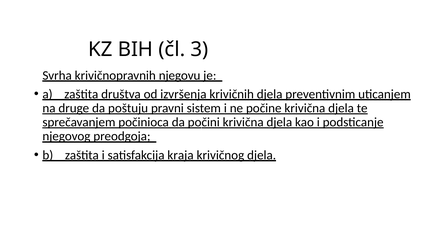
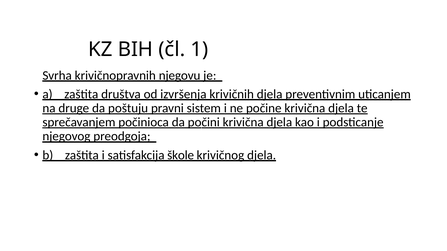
3: 3 -> 1 (200, 50)
kraja: kraja -> škole (181, 155)
